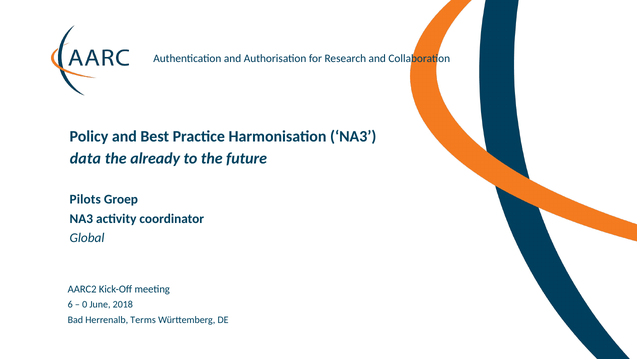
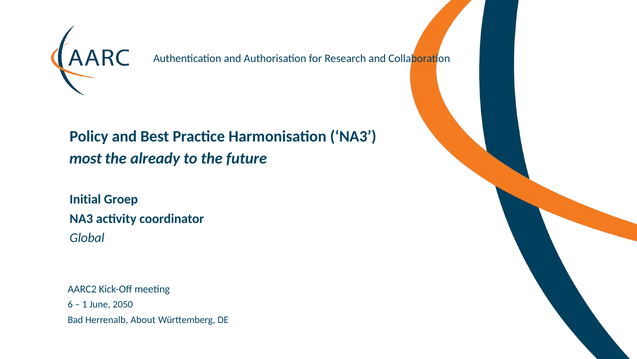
data: data -> most (86, 158)
Pilots: Pilots -> Initial (85, 199)
0: 0 -> 1 (85, 304)
2018: 2018 -> 2050 (123, 304)
Terms: Terms -> About (143, 320)
